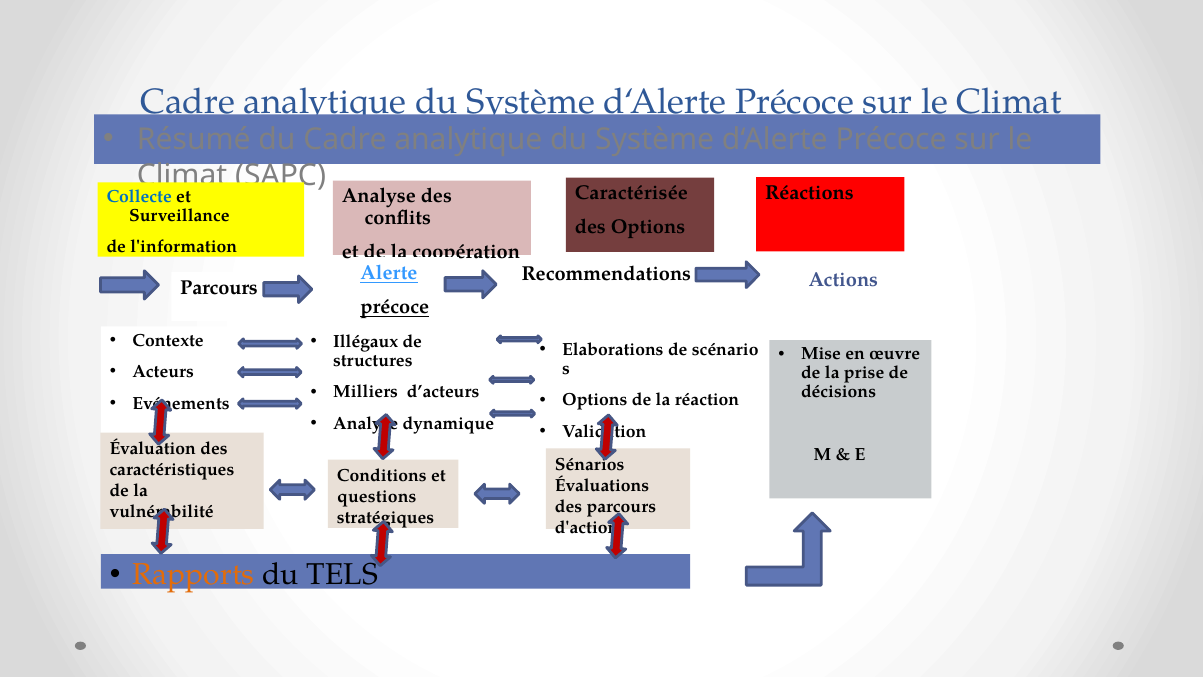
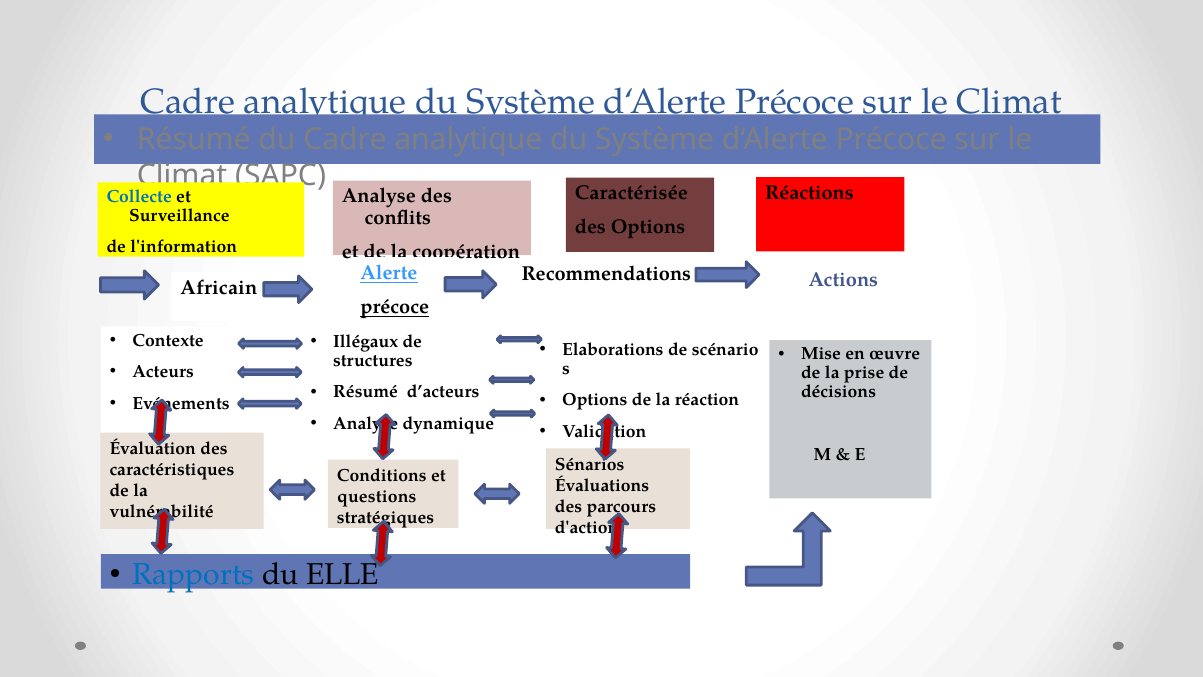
Parcours: Parcours -> Africain (219, 287)
Milliers: Milliers -> Résumé (366, 392)
Rapports colour: orange -> blue (194, 574)
TELS: TELS -> ELLE (343, 574)
